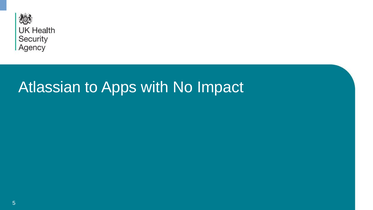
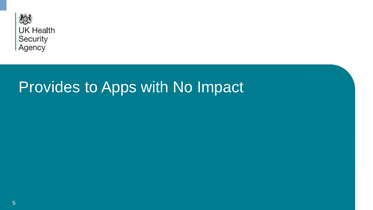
Atlassian: Atlassian -> Provides (49, 87)
